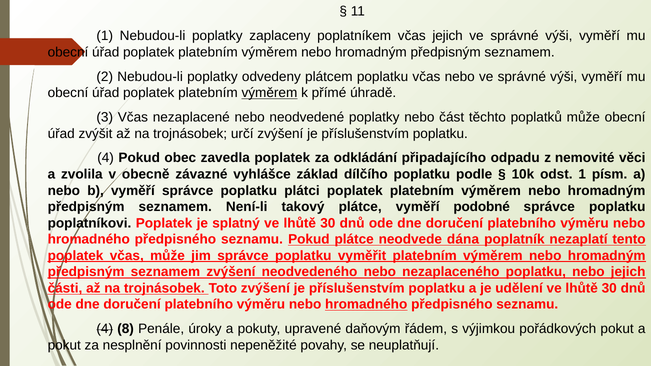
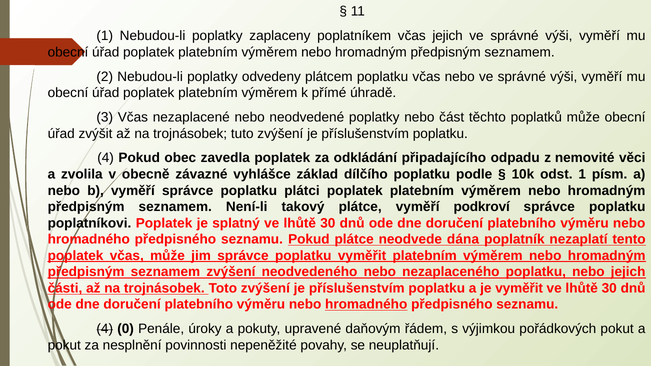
výměrem underline: present -> none (269, 93)
určí: určí -> tuto (242, 134)
podobné: podobné -> podkroví (482, 207)
je udělení: udělení -> vyměřit (519, 288)
8: 8 -> 0 (126, 329)
